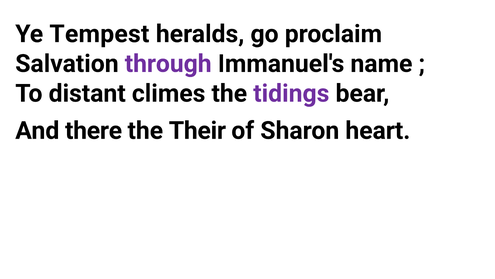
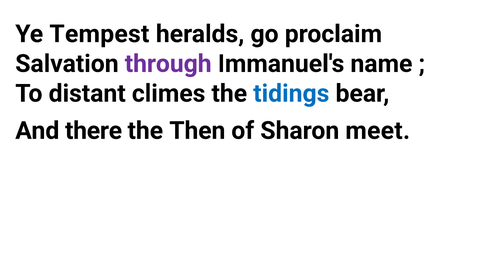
tidings colour: purple -> blue (291, 93)
Their: Their -> Then (197, 130)
heart: heart -> meet (378, 130)
